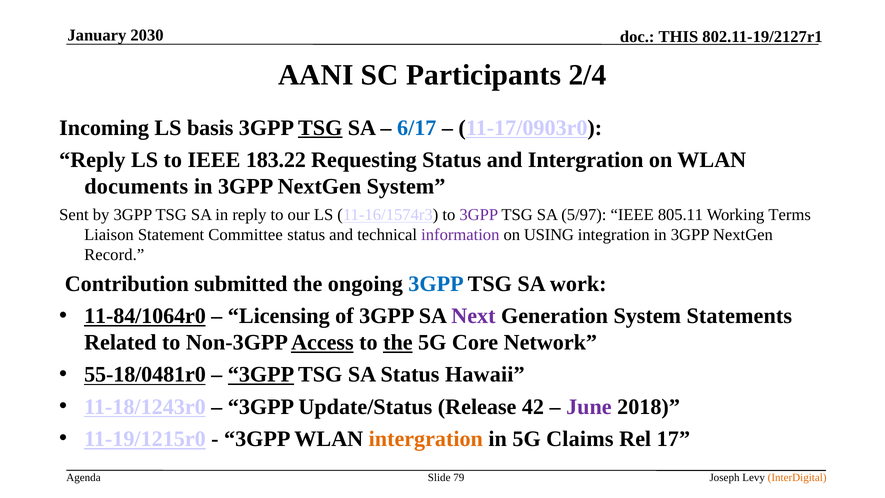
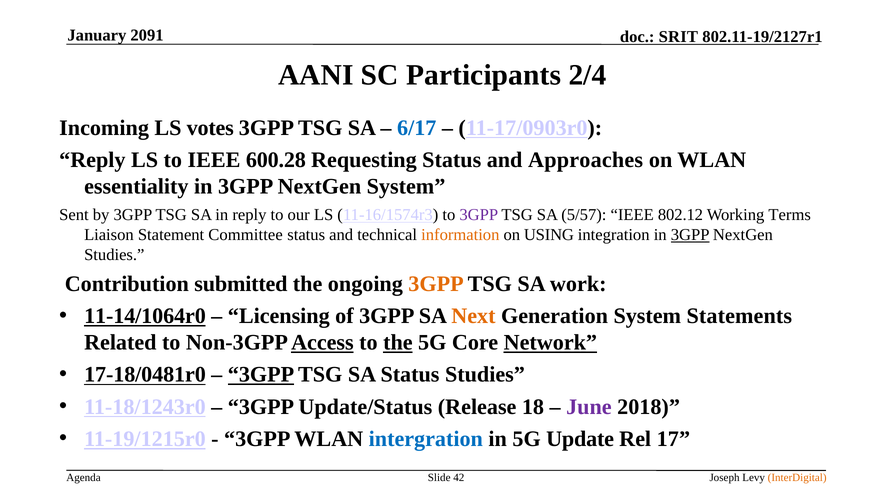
2030: 2030 -> 2091 (147, 35)
THIS: THIS -> SRIT (678, 37)
basis: basis -> votes (210, 128)
TSG underline: present -> none (320, 128)
183.22: 183.22 -> 600.28 (276, 160)
and Intergration: Intergration -> Approaches (586, 160)
documents: documents -> essentiality (136, 186)
5/97: 5/97 -> 5/57 (584, 215)
805.11: 805.11 -> 802.12 (680, 215)
information colour: purple -> orange (460, 235)
3GPP underline: none -> present (690, 235)
Record: Record -> Studies (114, 255)
3GPP colour: blue -> orange (436, 284)
11-84/1064r0: 11-84/1064r0 -> 11-14/1064r0 (145, 316)
Next colour: purple -> orange (473, 316)
Network underline: none -> present (550, 342)
55-18/0481r0: 55-18/0481r0 -> 17-18/0481r0 (145, 375)
Status Hawaii: Hawaii -> Studies (485, 375)
42: 42 -> 18 (533, 407)
intergration colour: orange -> blue (426, 439)
Claims: Claims -> Update (580, 439)
79: 79 -> 42 (459, 477)
